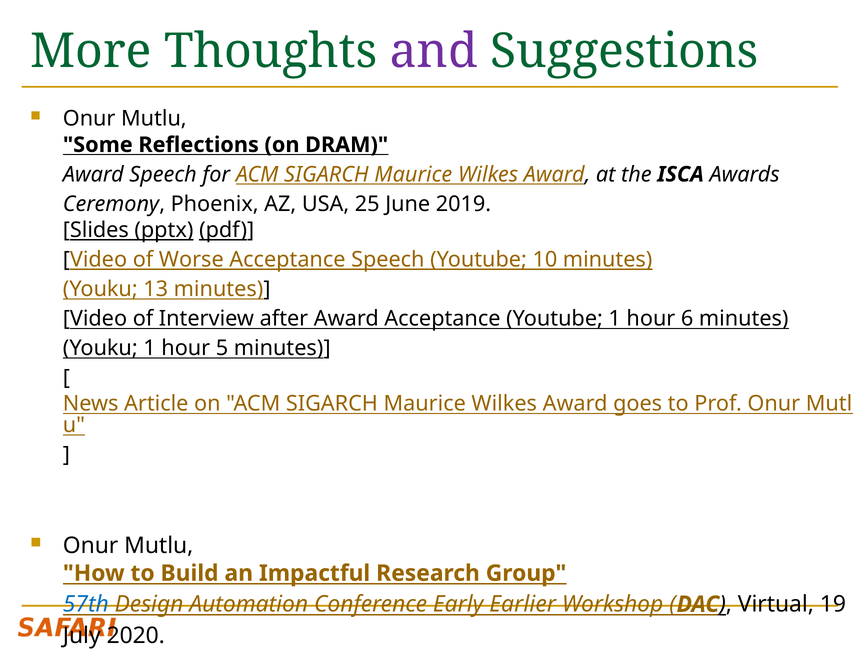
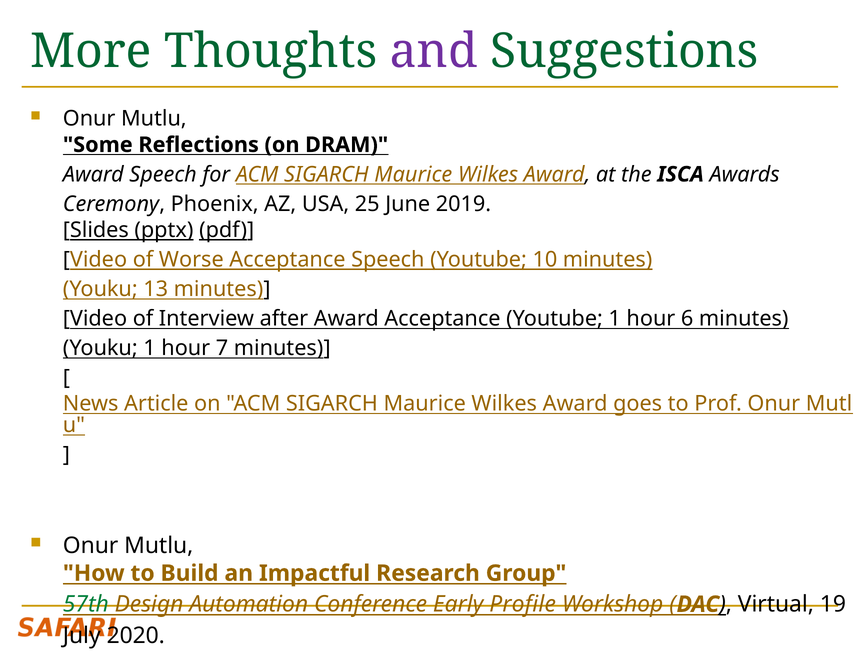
5: 5 -> 7 (222, 348)
57th colour: blue -> green (86, 604)
Earlier: Earlier -> Profile (523, 604)
